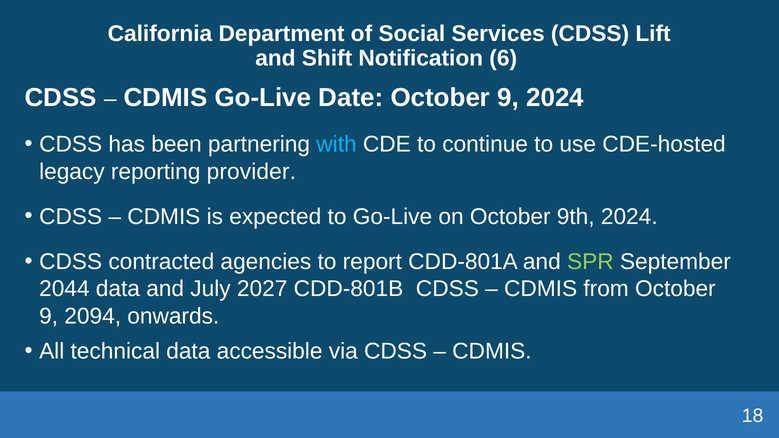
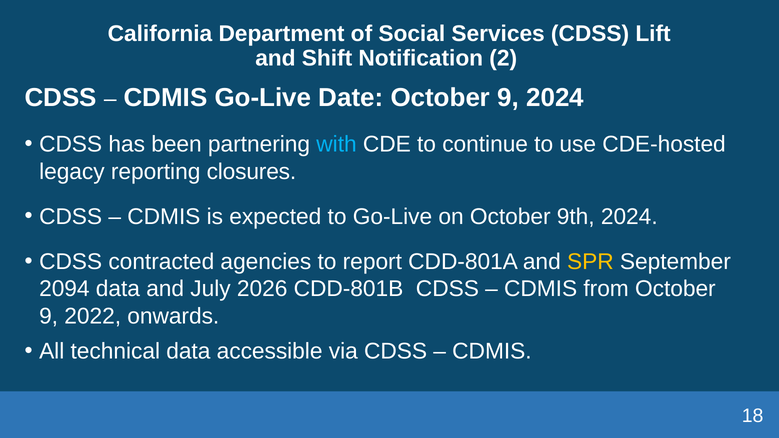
6: 6 -> 2 (503, 58)
provider: provider -> closures (251, 172)
SPR colour: light green -> yellow (590, 262)
2044: 2044 -> 2094 (64, 289)
2027: 2027 -> 2026 (262, 289)
2094: 2094 -> 2022 (93, 316)
